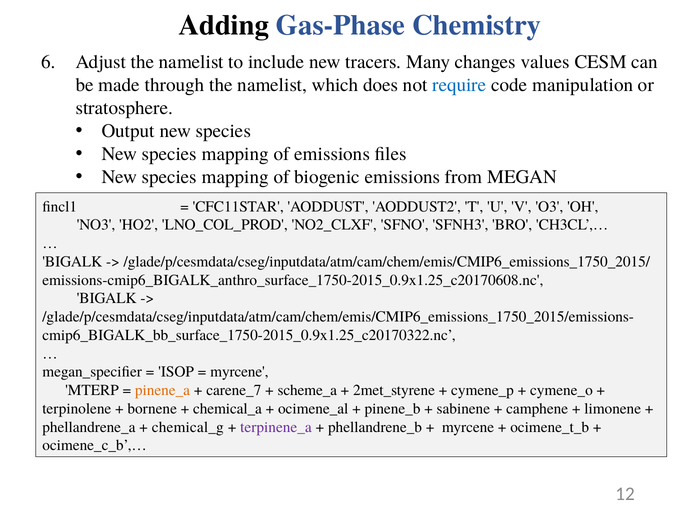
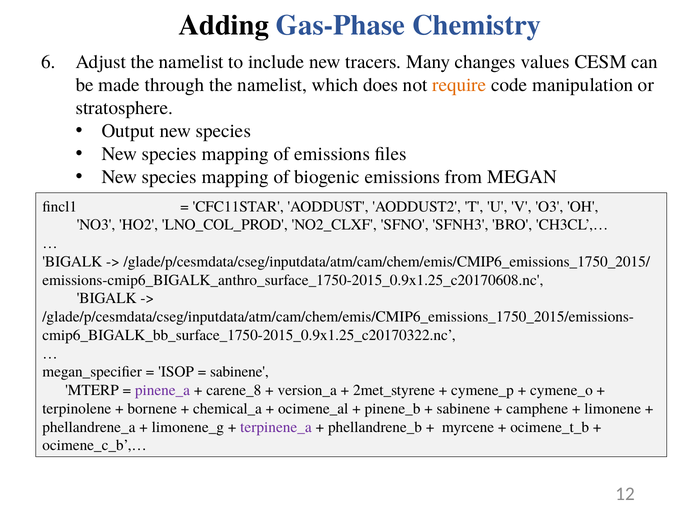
require colour: blue -> orange (459, 85)
myrcene: myrcene -> sabinene (239, 372)
pinene_a colour: orange -> purple (162, 390)
carene_7: carene_7 -> carene_8 (234, 390)
scheme_a: scheme_a -> version_a (307, 390)
chemical_g: chemical_g -> limonene_g (188, 427)
